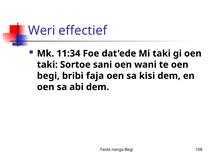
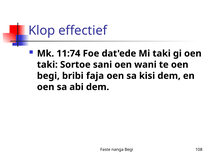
Weri: Weri -> Klop (42, 30)
11:34: 11:34 -> 11:74 (68, 53)
